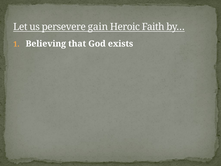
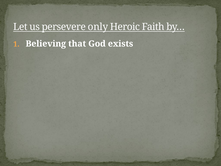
gain: gain -> only (98, 27)
